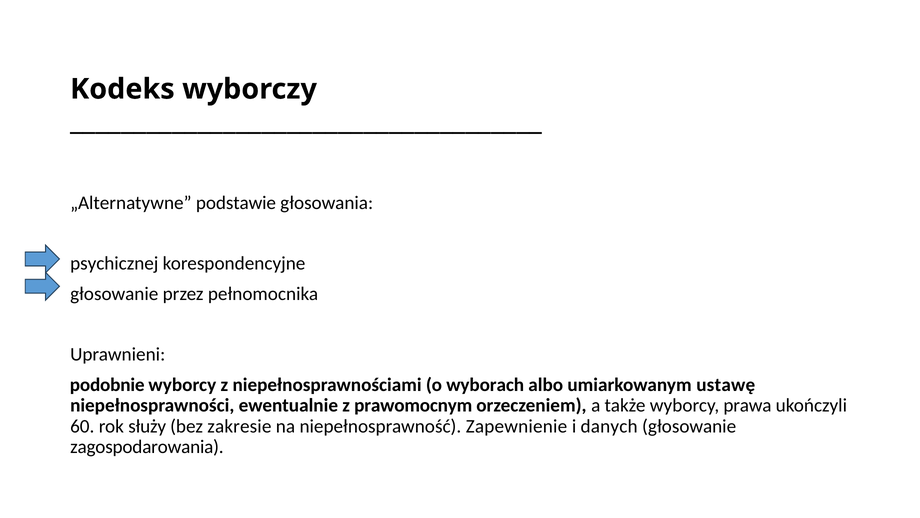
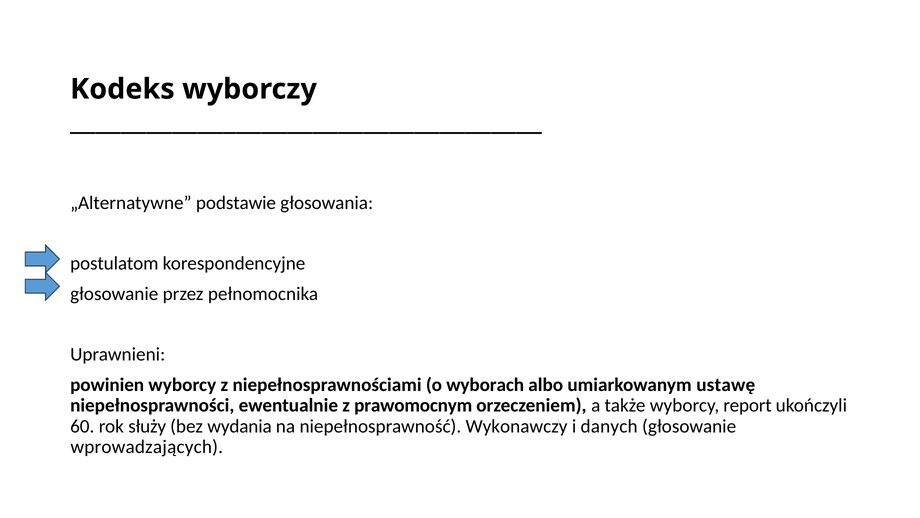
psychicznej: psychicznej -> postulatom (114, 263)
podobnie: podobnie -> powinien (107, 384)
prawa: prawa -> report (748, 405)
zakresie: zakresie -> wydania (240, 426)
Zapewnienie: Zapewnienie -> Wykonawczy (517, 426)
zagospodarowania: zagospodarowania -> wprowadzających (147, 447)
